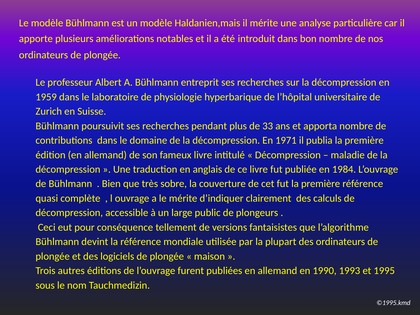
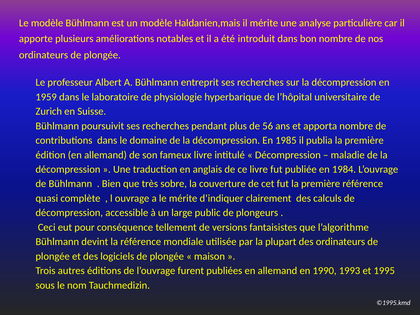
33: 33 -> 56 (268, 126)
1971: 1971 -> 1985 (286, 140)
